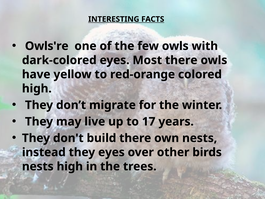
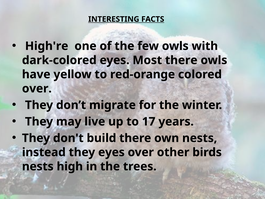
Owls're: Owls're -> High're (47, 46)
high: high -> over (37, 88)
